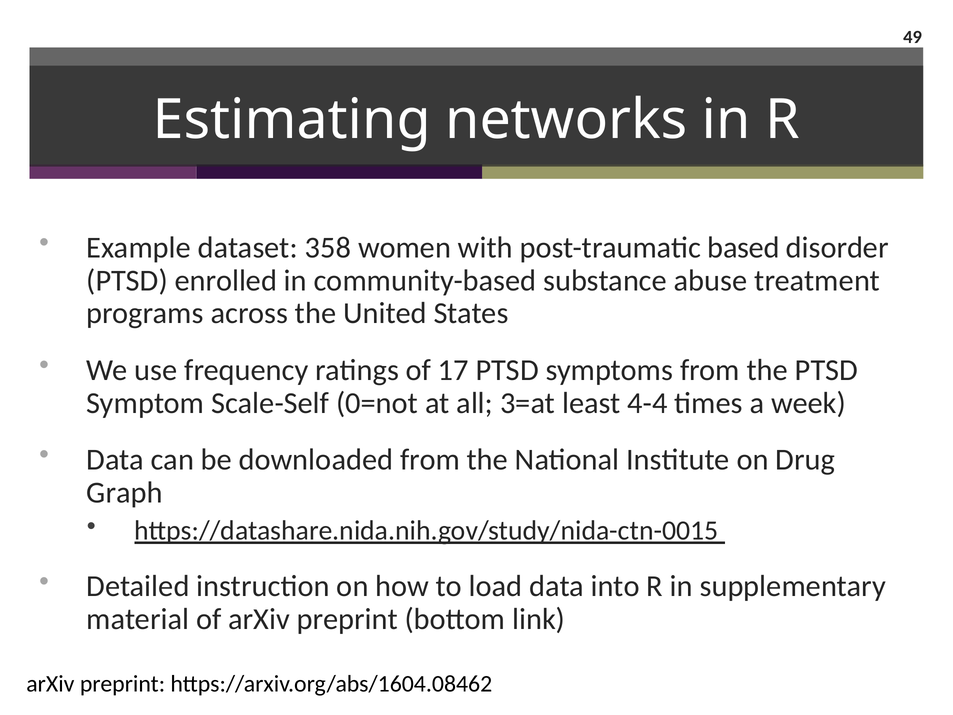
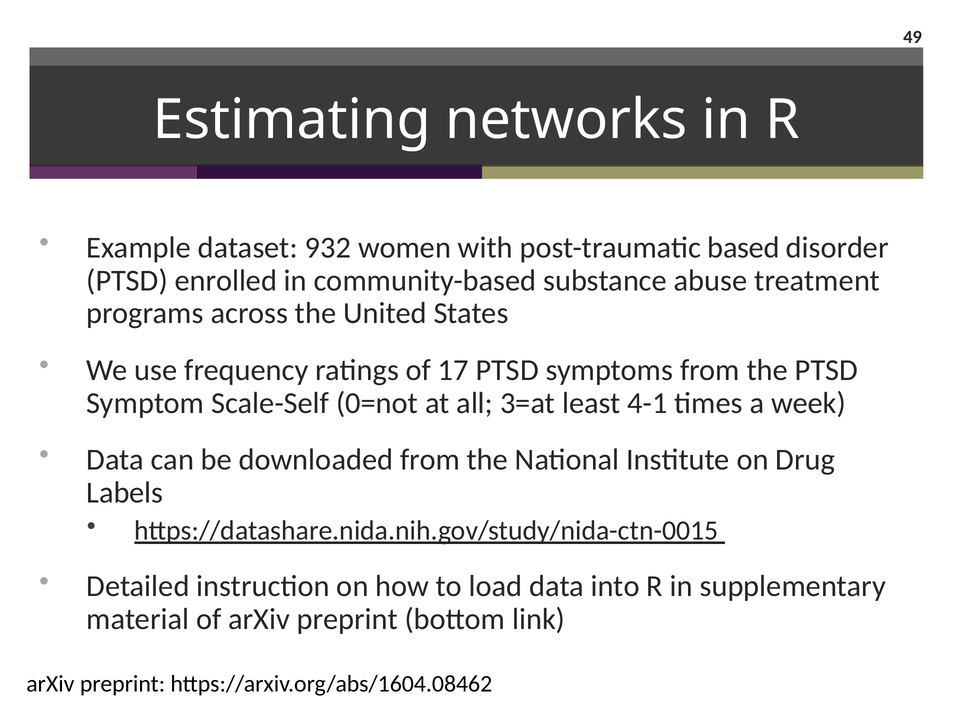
358: 358 -> 932 (328, 248)
4-4: 4-4 -> 4-1 (647, 403)
Graph: Graph -> Labels (125, 492)
